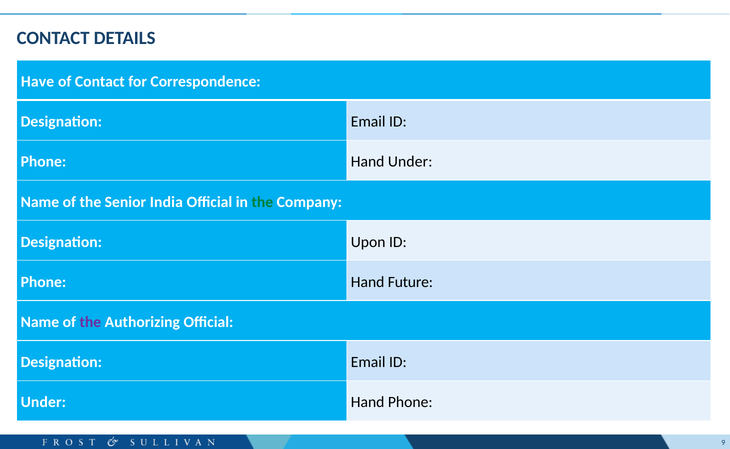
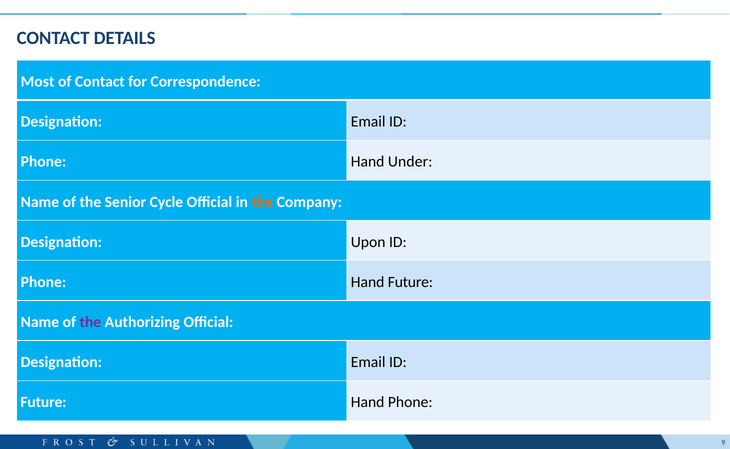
Have: Have -> Most (38, 82)
India: India -> Cycle (166, 202)
the colour: green -> orange (262, 202)
Under: Under -> Future (44, 402)
